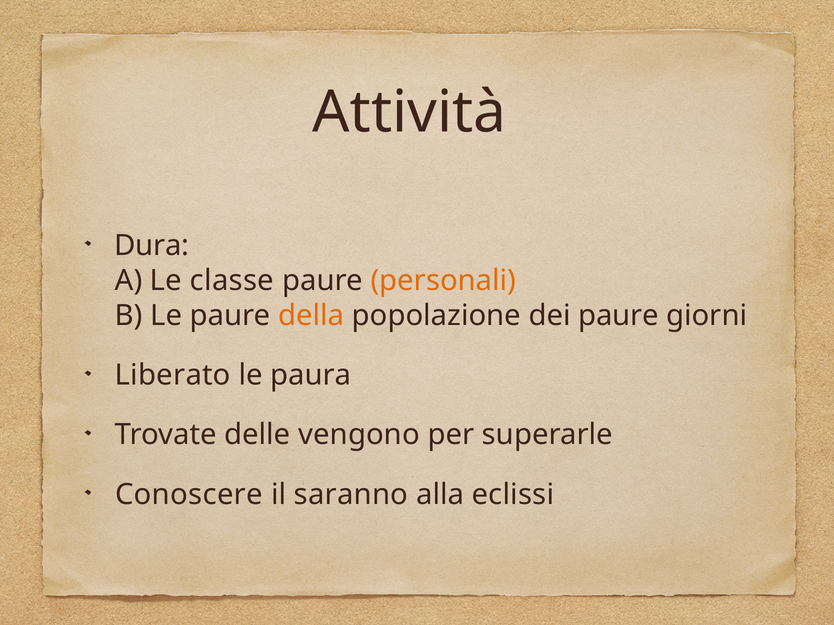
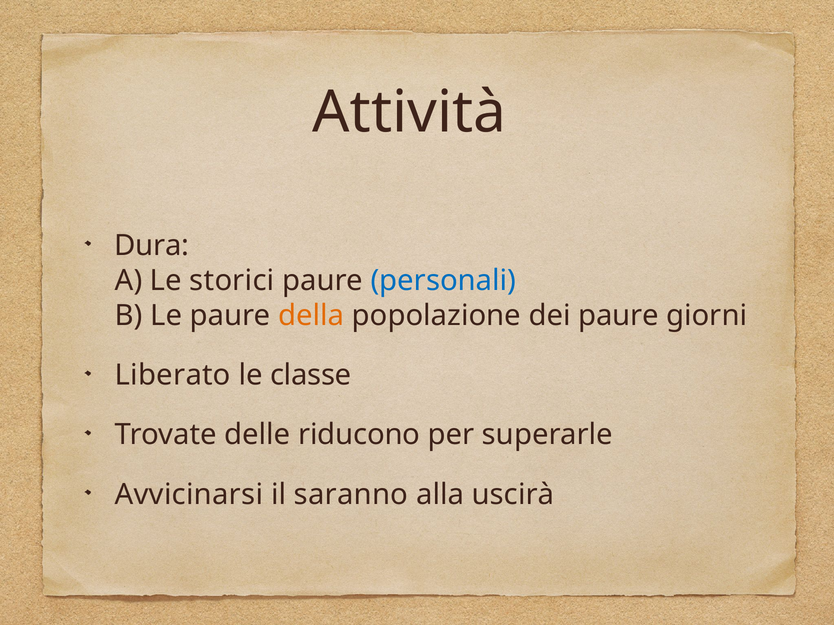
classe: classe -> storici (232, 281)
personali colour: orange -> blue (443, 281)
paura: paura -> classe (311, 376)
vengono: vengono -> riducono (359, 435)
Conoscere: Conoscere -> Avvicinarsi (189, 495)
eclissi: eclissi -> uscirà (513, 495)
